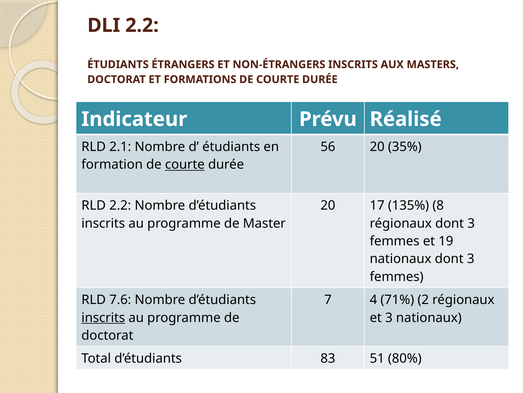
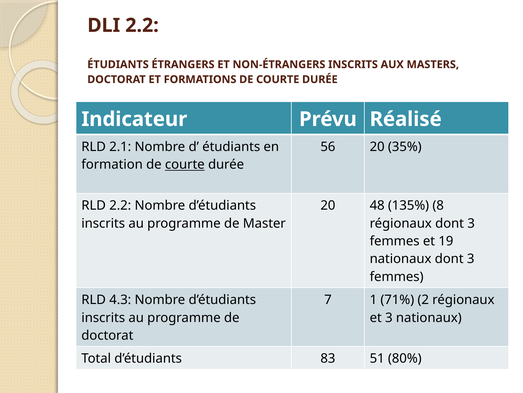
17: 17 -> 48 (377, 205)
7.6: 7.6 -> 4.3 (120, 299)
4: 4 -> 1 (373, 299)
inscrits underline: present -> none (103, 317)
